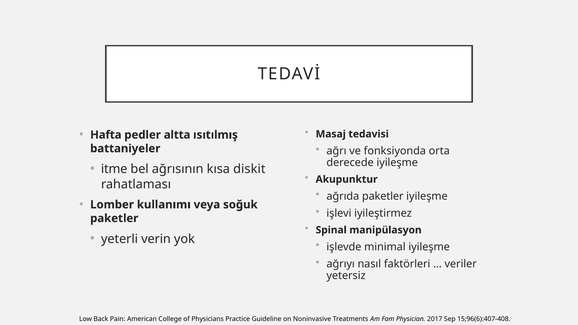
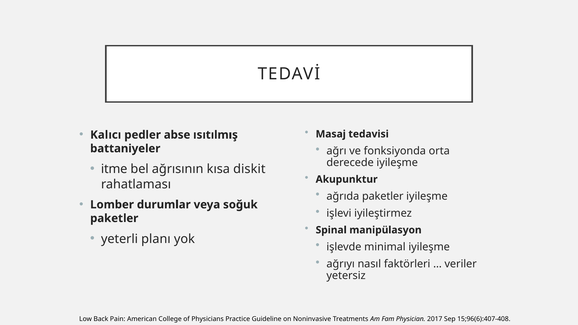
Hafta: Hafta -> Kalıcı (106, 135)
altta: altta -> abse (177, 135)
kullanımı: kullanımı -> durumlar (164, 205)
verin: verin -> planı (156, 239)
